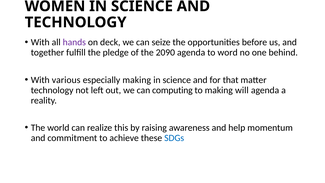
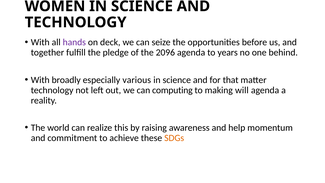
2090: 2090 -> 2096 (165, 53)
word: word -> years (228, 53)
various: various -> broadly (66, 80)
especially making: making -> various (137, 80)
SDGs colour: blue -> orange (174, 138)
